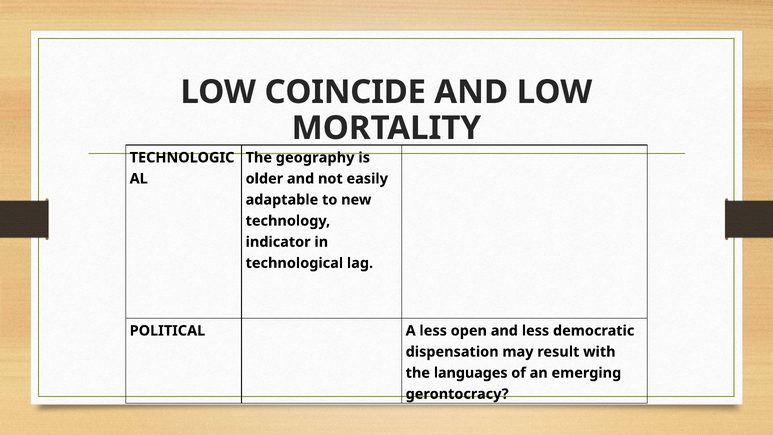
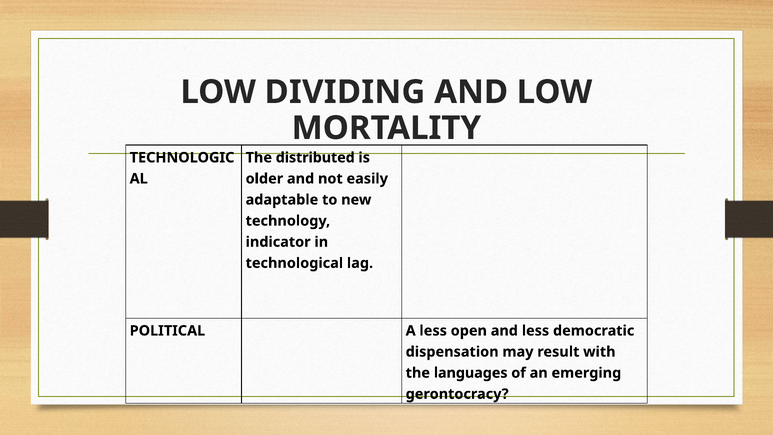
COINCIDE: COINCIDE -> DIVIDING (345, 92)
geography: geography -> distributed (315, 158)
